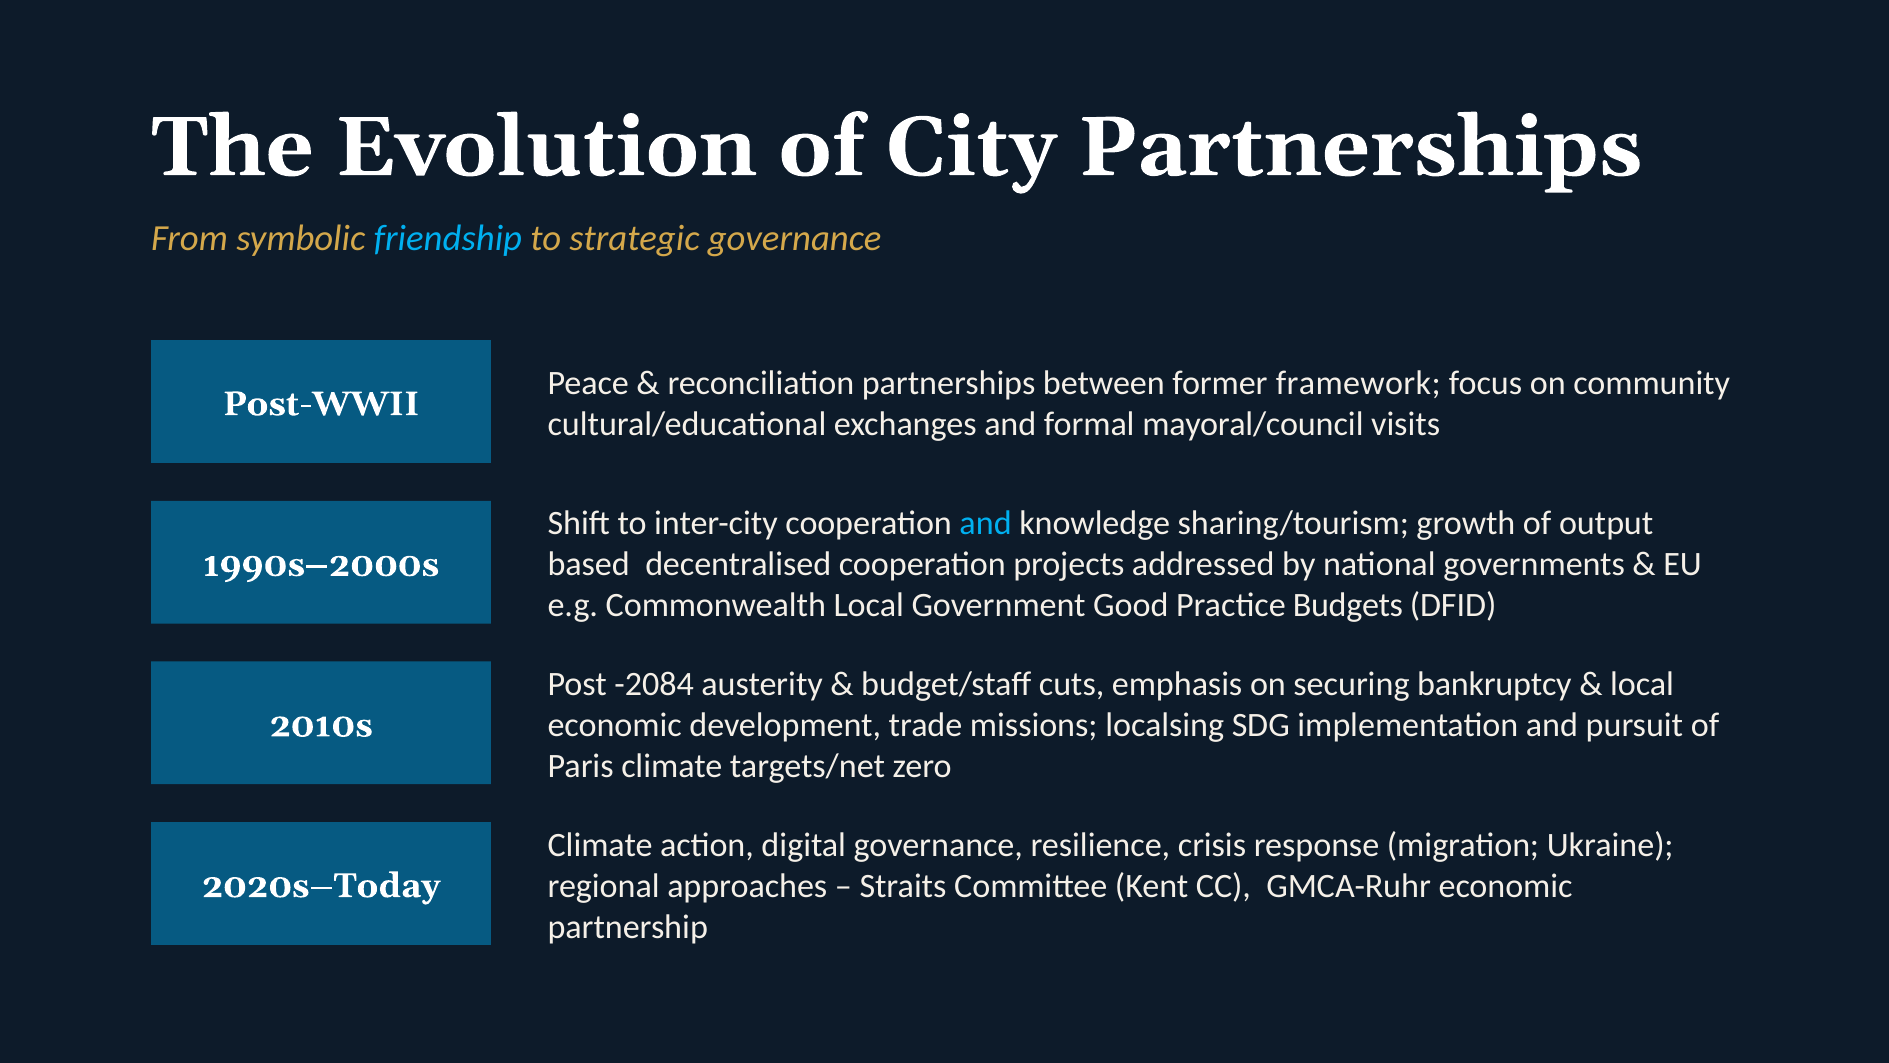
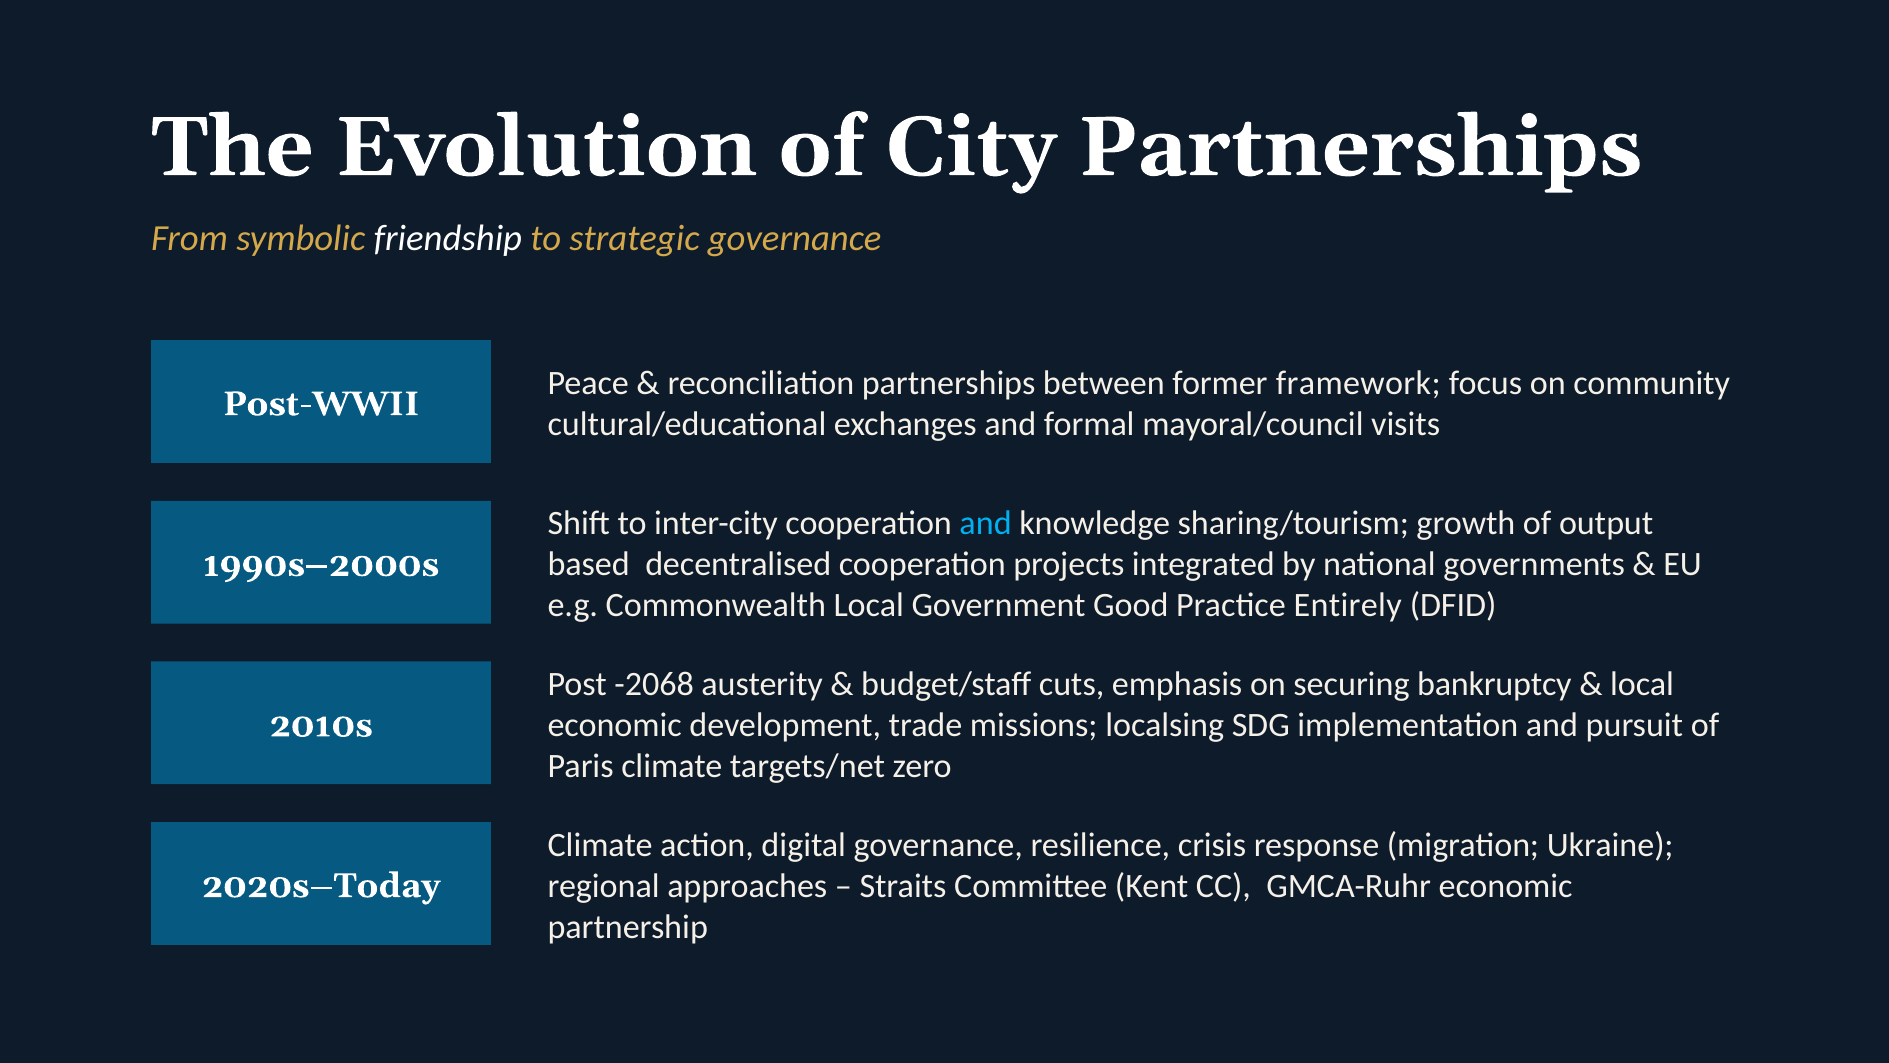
friendship colour: light blue -> white (448, 239)
addressed: addressed -> integrated (1203, 564)
Budgets: Budgets -> Entirely (1348, 605)
-2084: -2084 -> -2068 (654, 684)
